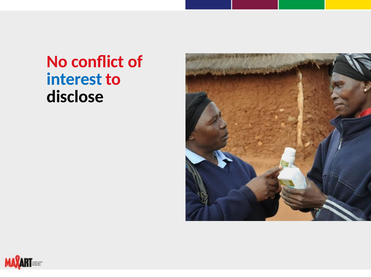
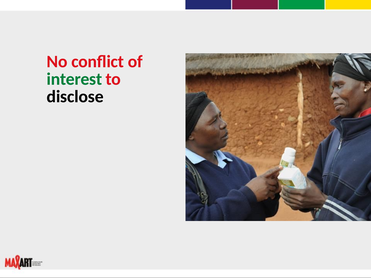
interest colour: blue -> green (74, 79)
